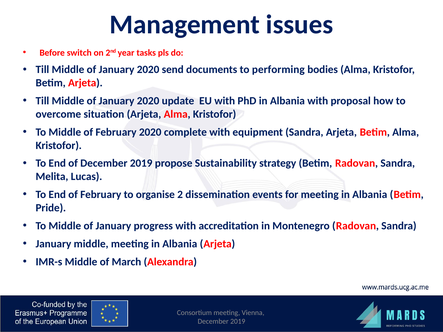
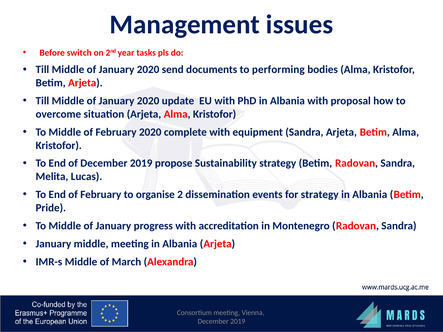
for meeting: meeting -> strategy (320, 195)
